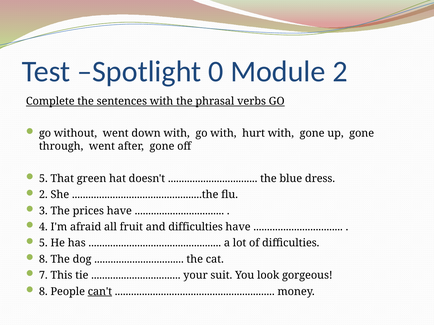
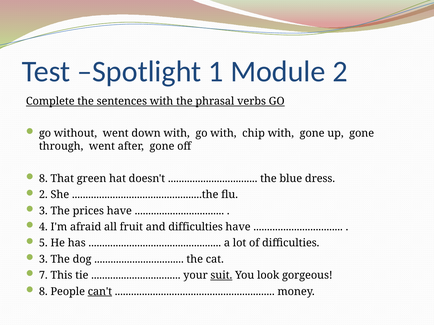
0: 0 -> 1 (216, 72)
hurt: hurt -> chip (254, 134)
5: 5 -> 8 (43, 179)
8: 8 -> 3 (43, 260)
suit underline: none -> present (221, 276)
